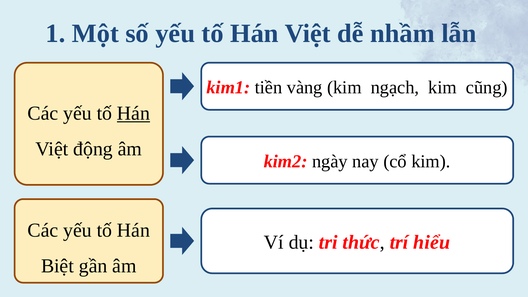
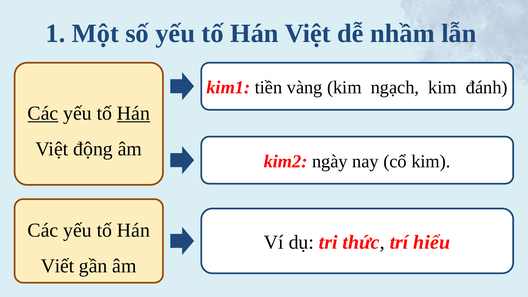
cũng: cũng -> đánh (487, 88)
Các underline: none -> present (43, 113)
Biệt: Biệt -> Viết (58, 266)
